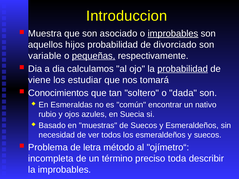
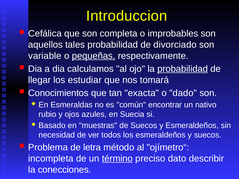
Muestra: Muestra -> Cefálica (45, 34)
asociado: asociado -> completa (119, 34)
improbables underline: present -> none (173, 34)
hijos: hijos -> tales (75, 45)
viene: viene -> llegar (40, 80)
soltero: soltero -> exacta (142, 93)
dada: dada -> dado (183, 93)
término underline: none -> present (117, 159)
toda: toda -> dato (177, 159)
la improbables: improbables -> conecciones (65, 170)
